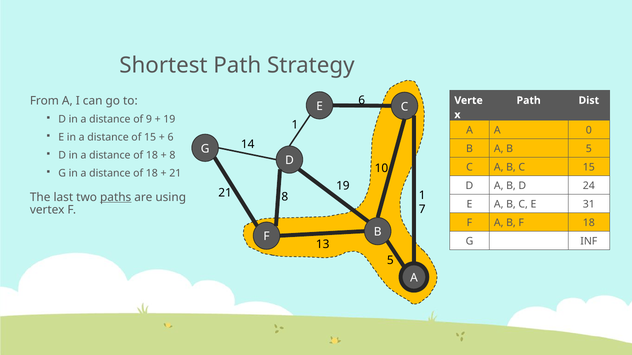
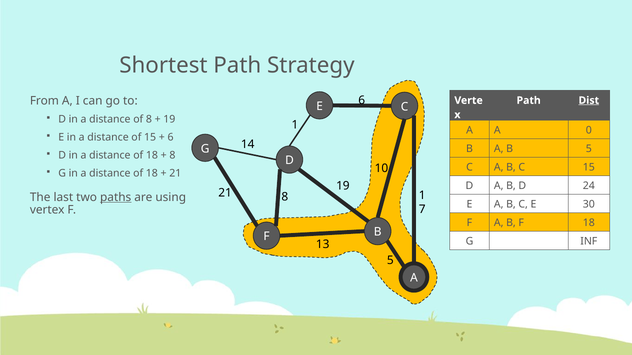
Dist underline: none -> present (589, 101)
of 9: 9 -> 8 (149, 120)
31: 31 -> 30 (589, 205)
